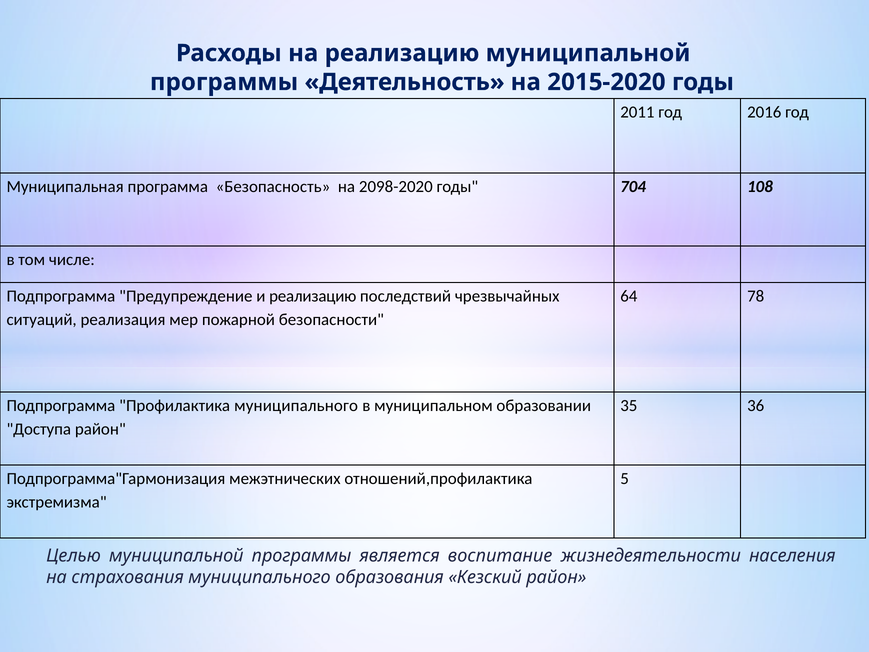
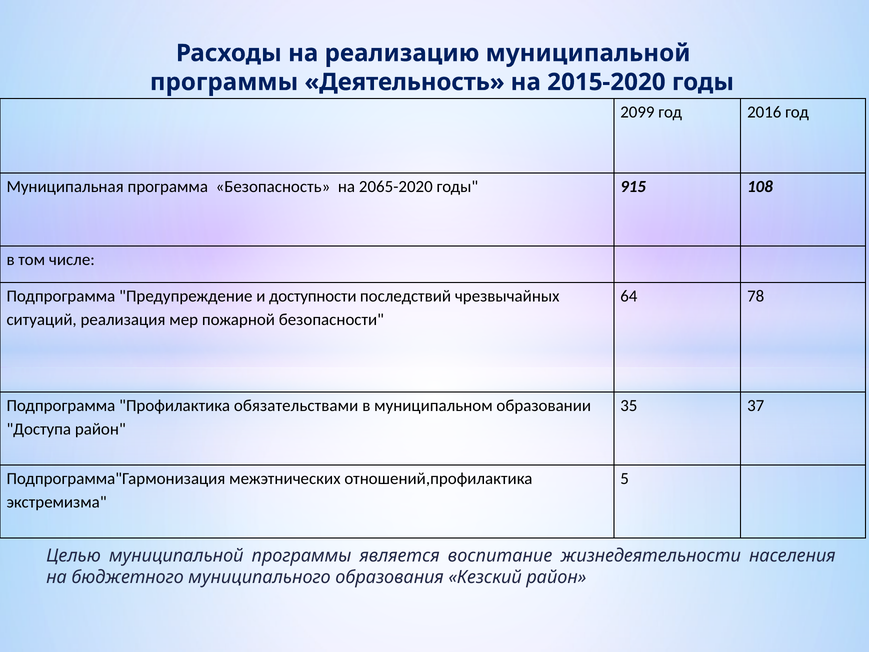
2011: 2011 -> 2099 (637, 112)
2098-2020: 2098-2020 -> 2065-2020 (396, 187)
704: 704 -> 915 (633, 187)
и реализацию: реализацию -> доступности (313, 296)
Профилактика муниципального: муниципального -> обязательствами (296, 405)
36: 36 -> 37 (756, 405)
страхования: страхования -> бюджетного (128, 577)
